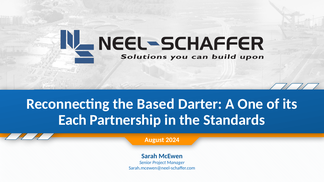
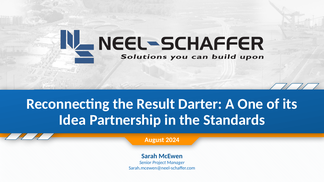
Based: Based -> Result (156, 104)
Each: Each -> Idea (72, 120)
